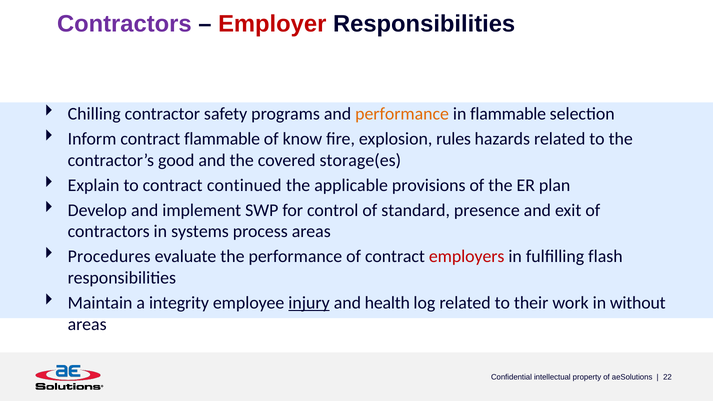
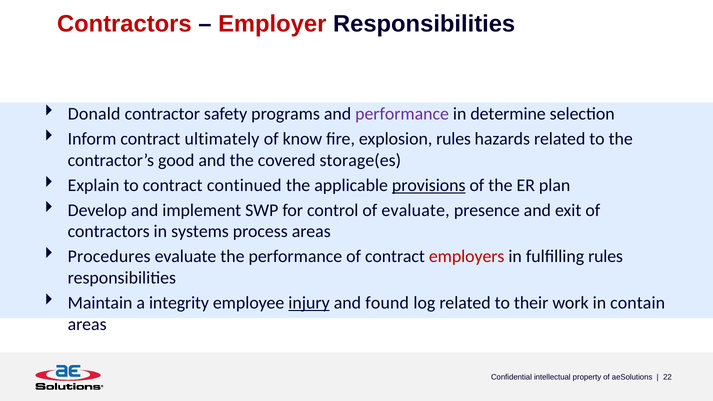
Contractors colour: purple -> red (124, 24)
Chilling: Chilling -> Donald (94, 114)
performance colour: orange -> purple (402, 114)
in flammable: flammable -> determine (508, 114)
contract flammable: flammable -> ultimately (222, 139)
provisions underline: none -> present (429, 185)
of standard: standard -> evaluate (416, 210)
fulfilling flash: flash -> rules (606, 256)
health: health -> found (387, 303)
without: without -> contain (638, 303)
